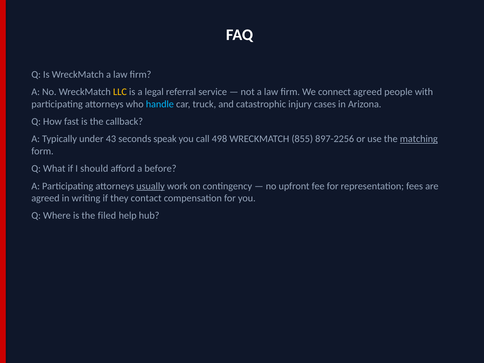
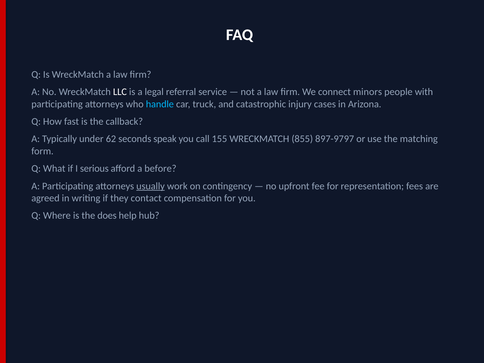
LLC colour: yellow -> white (120, 92)
connect agreed: agreed -> minors (368, 92)
43: 43 -> 62 (111, 139)
498: 498 -> 155 (219, 139)
897-2256: 897-2256 -> 897-9797 (335, 139)
matching underline: present -> none (419, 139)
should: should -> serious (94, 169)
filed: filed -> does (107, 216)
